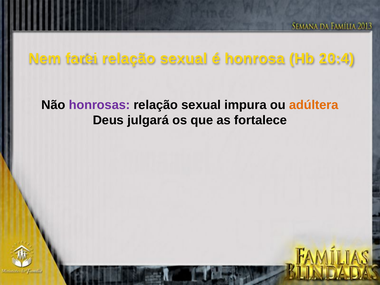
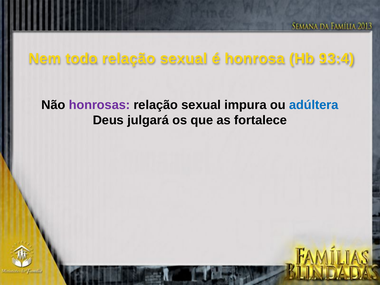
farei: farei -> todo (82, 58)
20:4: 20:4 -> 93:4 (336, 58)
adúltera colour: orange -> blue (314, 105)
